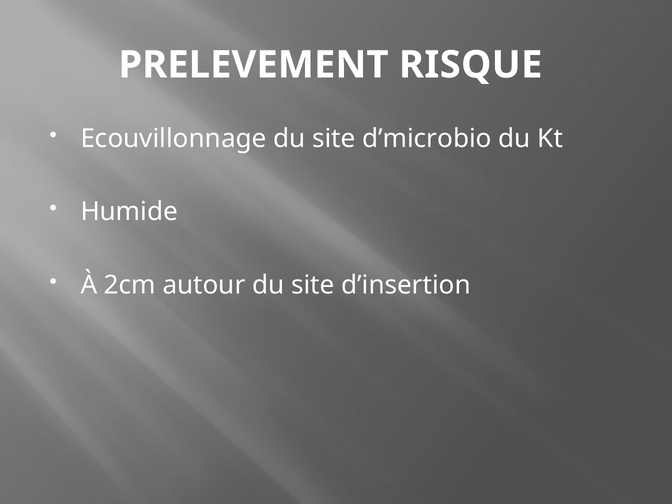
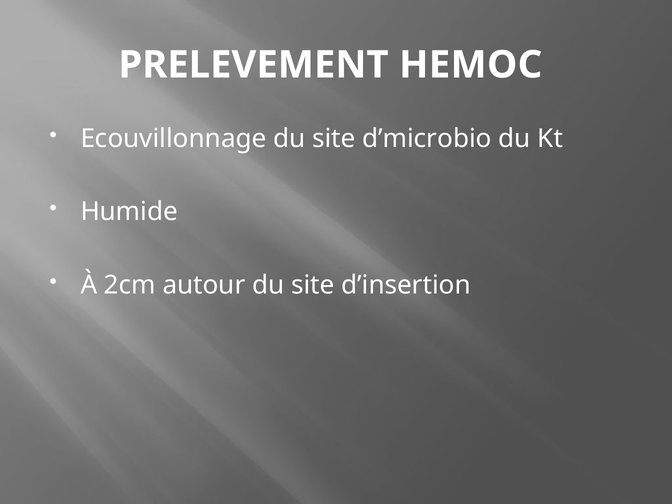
RISQUE: RISQUE -> HEMOC (471, 65)
